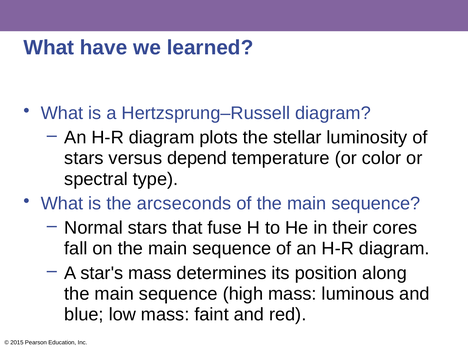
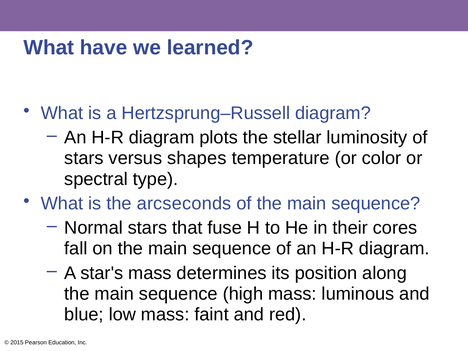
depend: depend -> shapes (197, 158)
